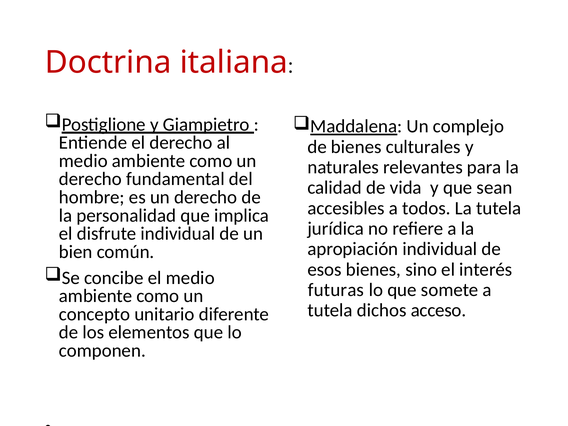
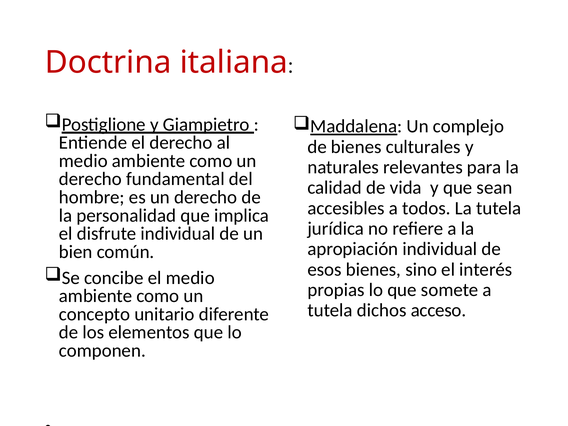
futuras: futuras -> propias (336, 290)
